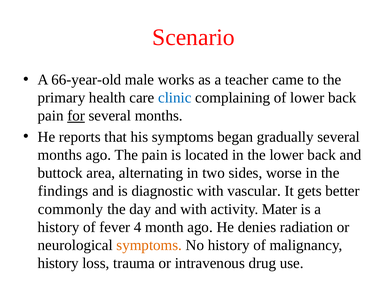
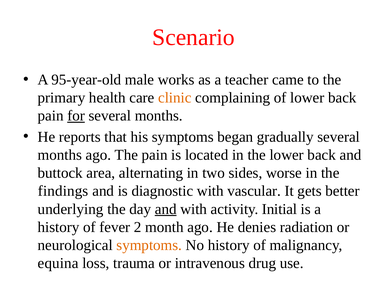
66-year-old: 66-year-old -> 95-year-old (86, 80)
clinic colour: blue -> orange (175, 98)
commonly: commonly -> underlying (71, 209)
and underline: none -> present (166, 209)
Mater: Mater -> Initial (280, 209)
4: 4 -> 2 (138, 227)
history: history -> equina (58, 263)
